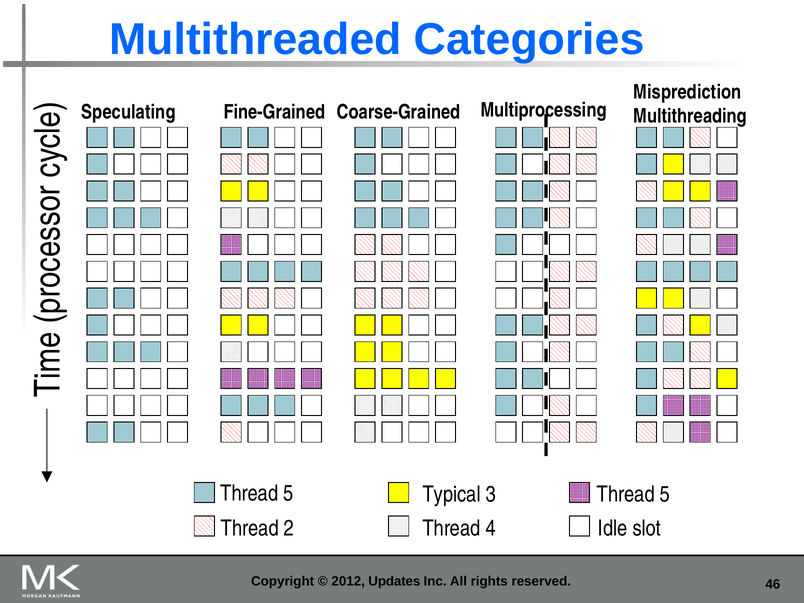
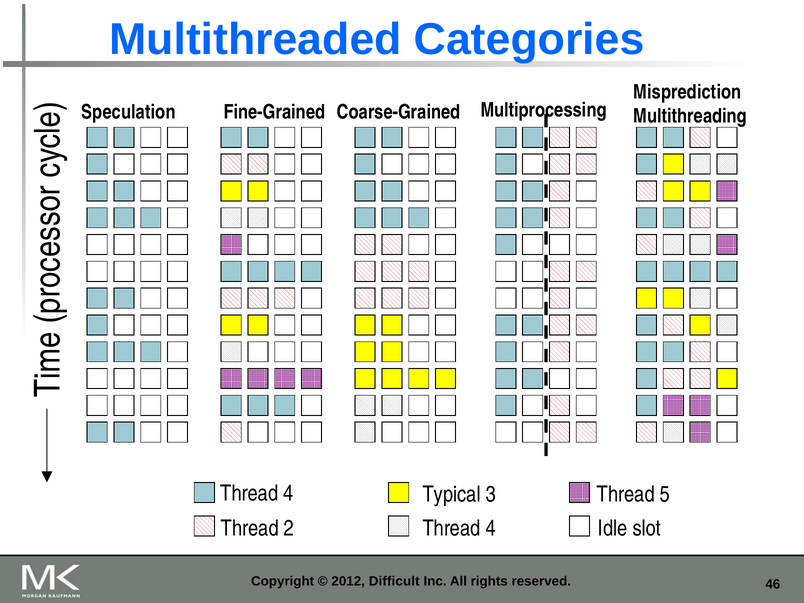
Speculating: Speculating -> Speculation (129, 112)
5: 5 -> 4 (288, 493)
Updates: Updates -> Difficult (394, 582)
